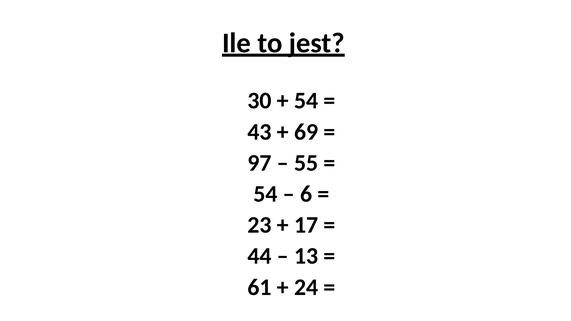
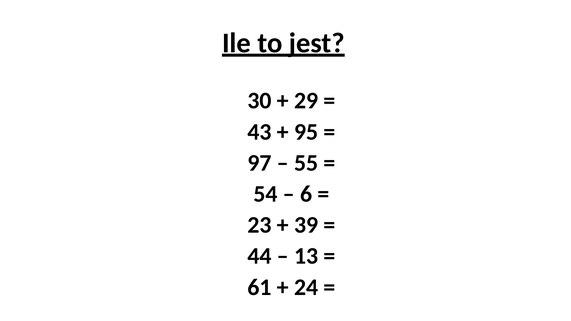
54: 54 -> 29 (306, 101)
69: 69 -> 95 (306, 132)
17: 17 -> 39 (306, 225)
